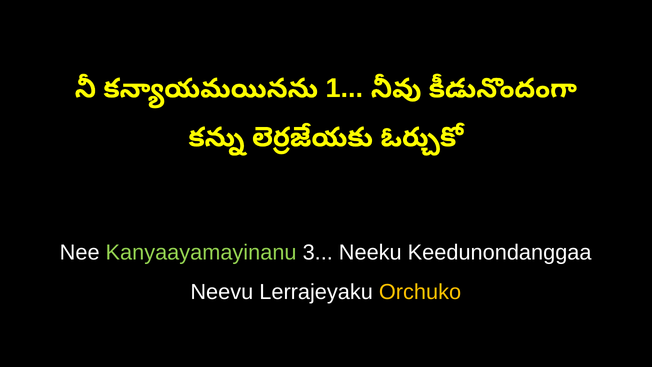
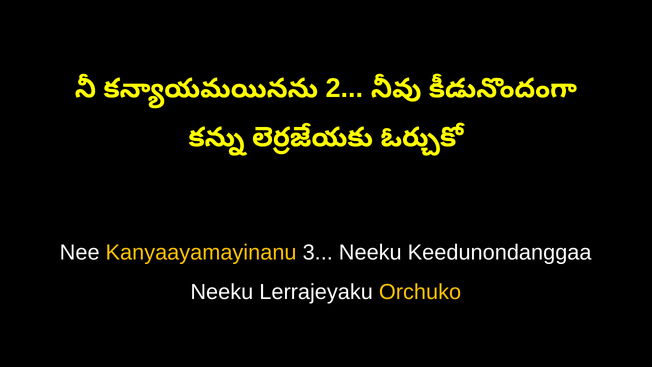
1: 1 -> 2 (344, 88)
Kanyaayamayinanu colour: light green -> yellow (201, 253)
Neevu: Neevu -> Neeku (222, 292)
